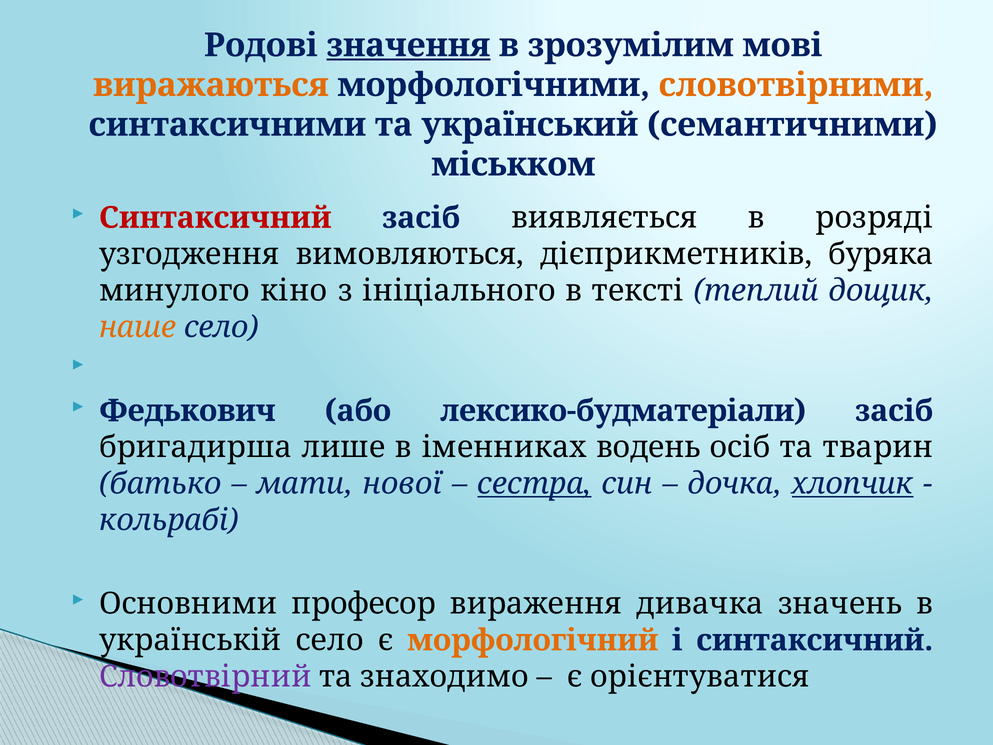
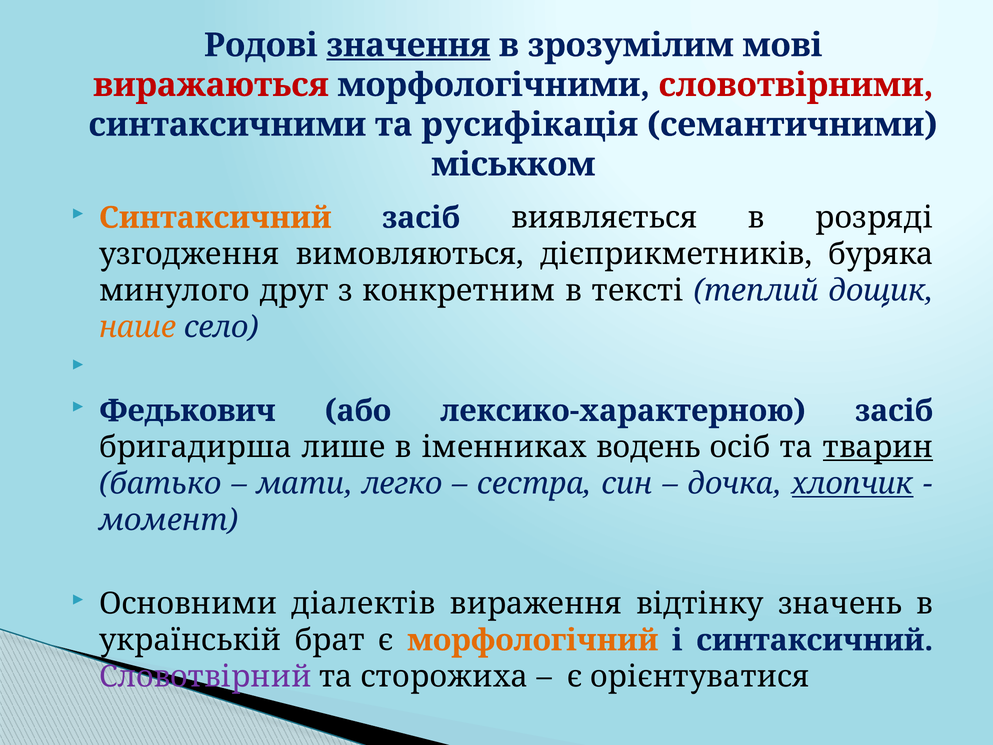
виражаються colour: orange -> red (211, 85)
словотвірними colour: orange -> red (796, 85)
український: український -> русифікація (530, 125)
Синтаксичний colour: red -> orange (215, 218)
кіно: кіно -> друг (294, 291)
ініціального: ініціального -> конкретним (459, 291)
лексико-будматеріали: лексико-будматеріали -> лексико-характерною (623, 411)
тварин underline: none -> present (878, 447)
нової: нової -> легко (403, 484)
сестра underline: present -> none (534, 484)
кольрабі: кольрабі -> момент (169, 520)
професор: професор -> діалектів (363, 604)
дивачка: дивачка -> відтінку (700, 604)
українській село: село -> брат (330, 640)
знаходимо: знаходимо -> сторожиха (444, 677)
